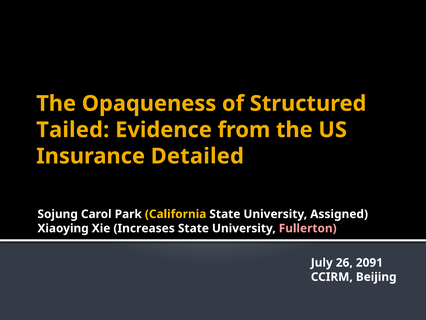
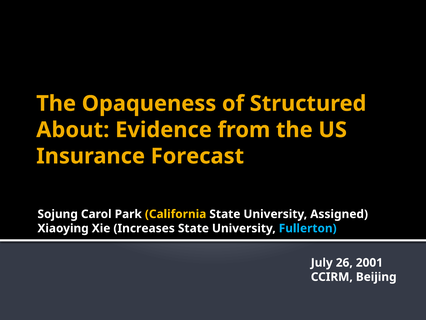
Tailed: Tailed -> About (73, 130)
Detailed: Detailed -> Forecast (197, 156)
Fullerton colour: pink -> light blue (308, 228)
2091: 2091 -> 2001 (369, 262)
